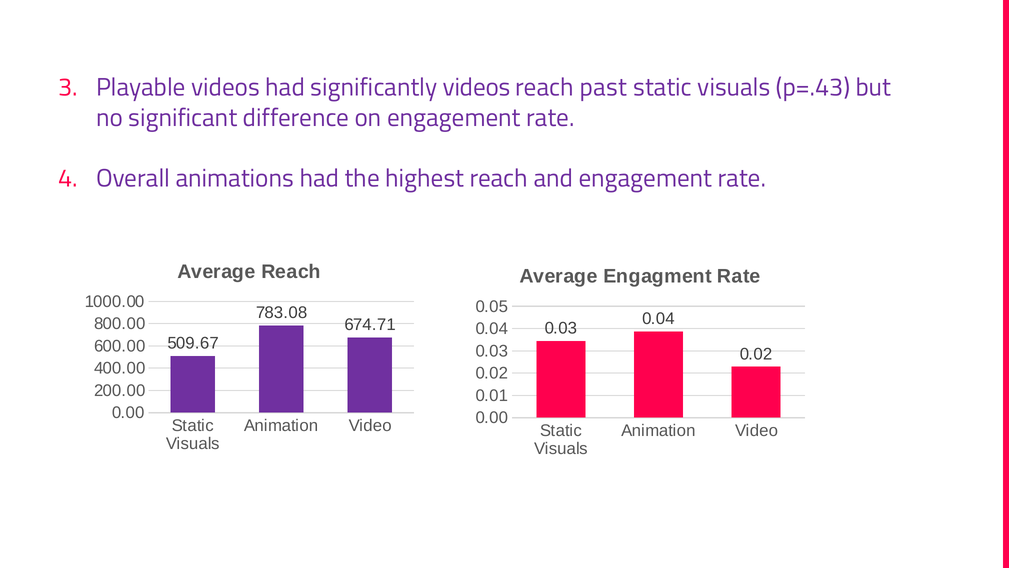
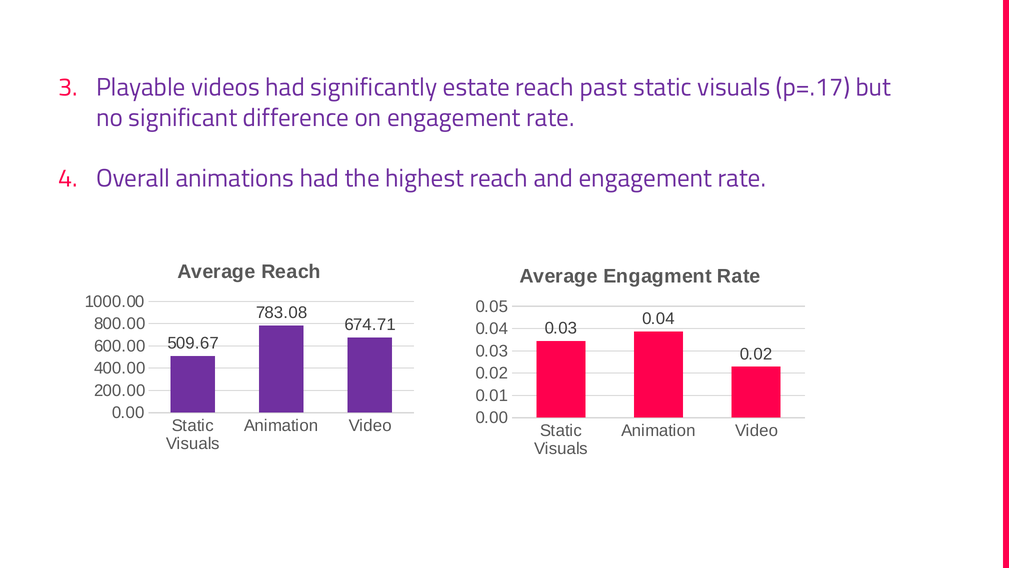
significantly videos: videos -> estate (476, 88)
p=.43: p=.43 -> p=.17 (813, 88)
